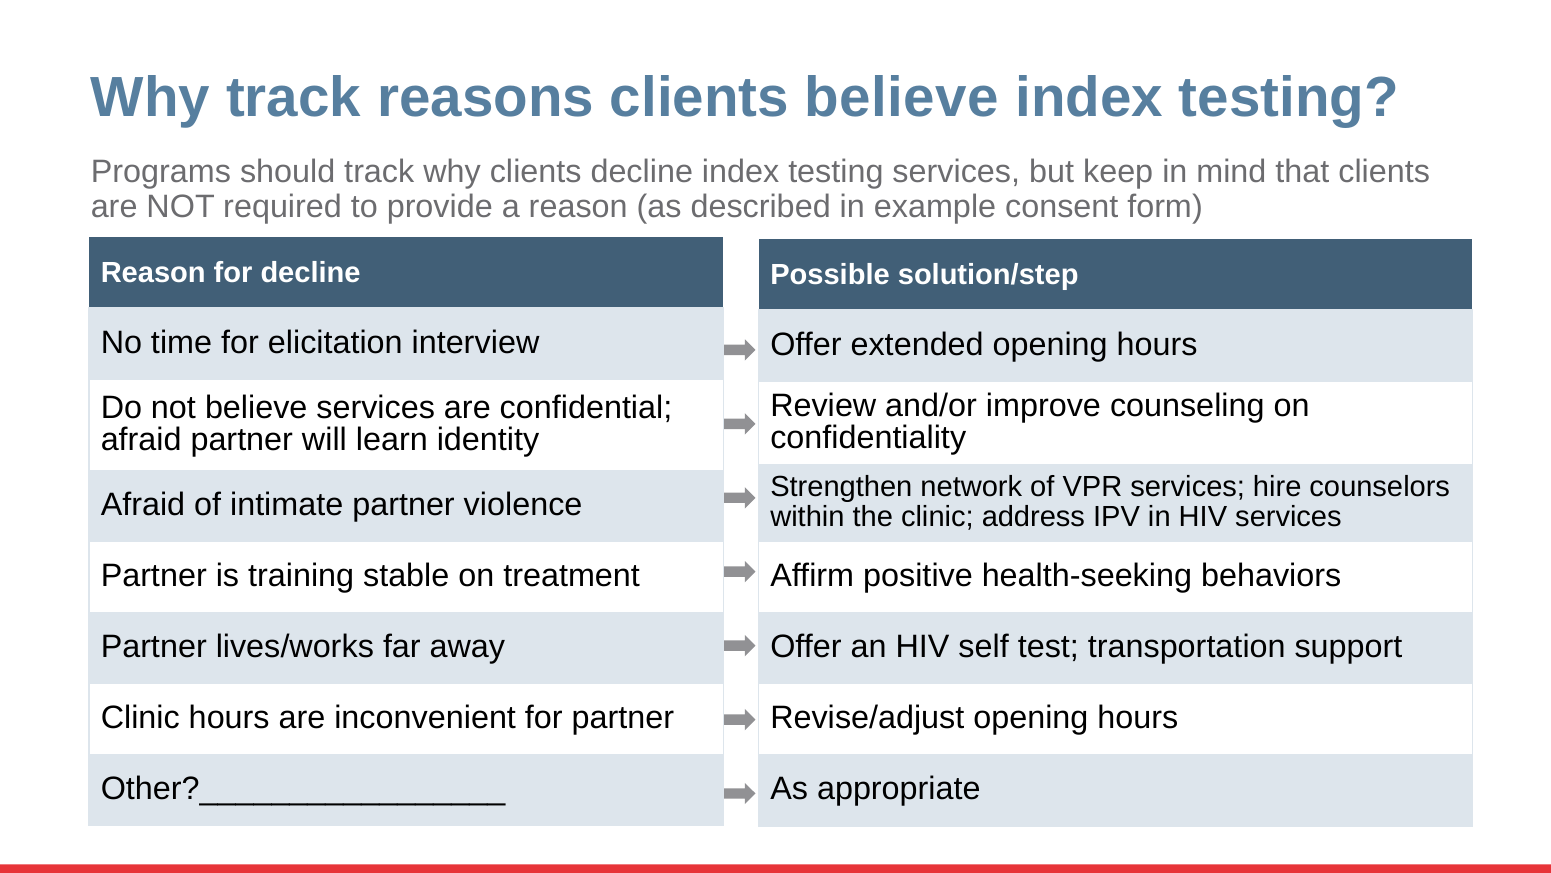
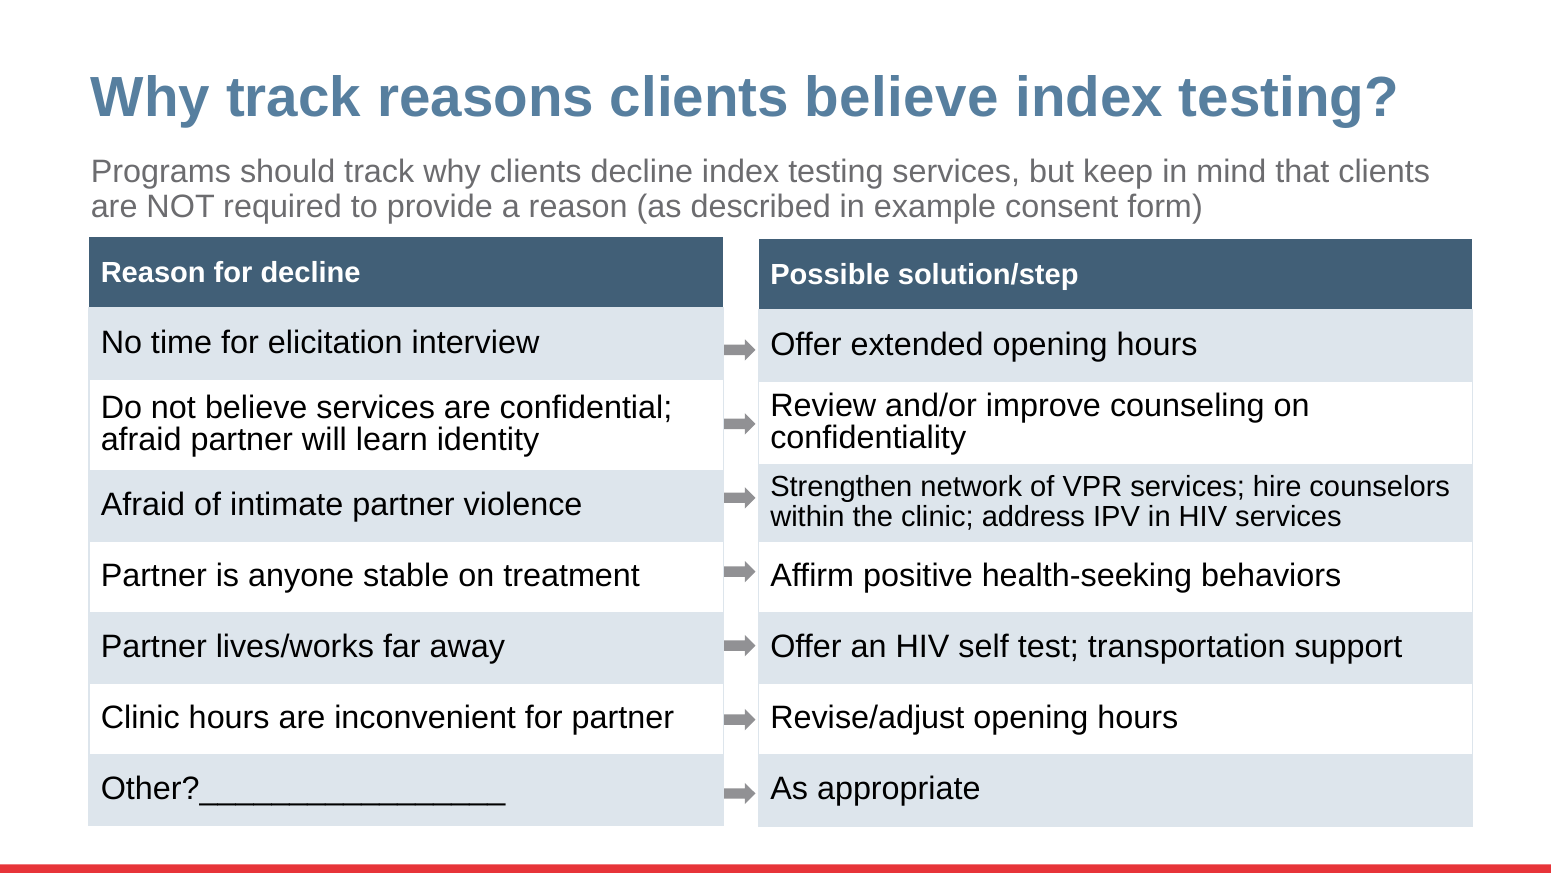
training: training -> anyone (301, 576)
